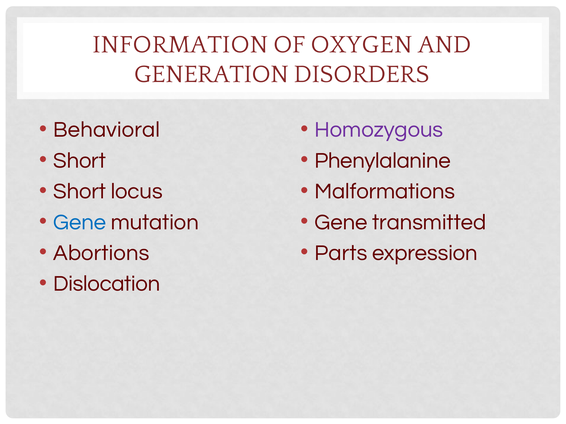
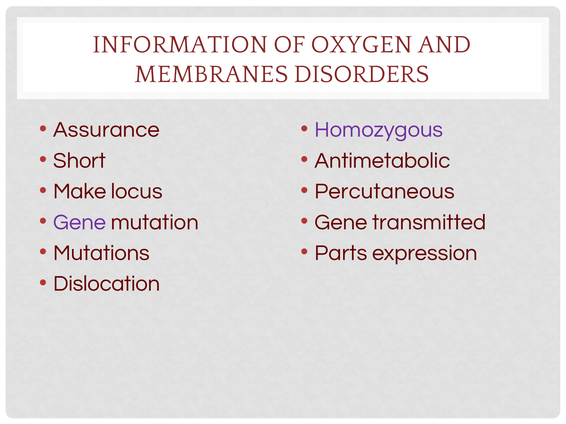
GENERATION: GENERATION -> MEMBRANES (211, 74)
Behavioral: Behavioral -> Assurance (107, 130)
Phenylalanine: Phenylalanine -> Antimetabolic (382, 161)
Short: Short -> Make (80, 192)
Malformations: Malformations -> Percutaneous (385, 192)
Gene colour: blue -> purple (80, 222)
Abortions: Abortions -> Mutations (102, 253)
